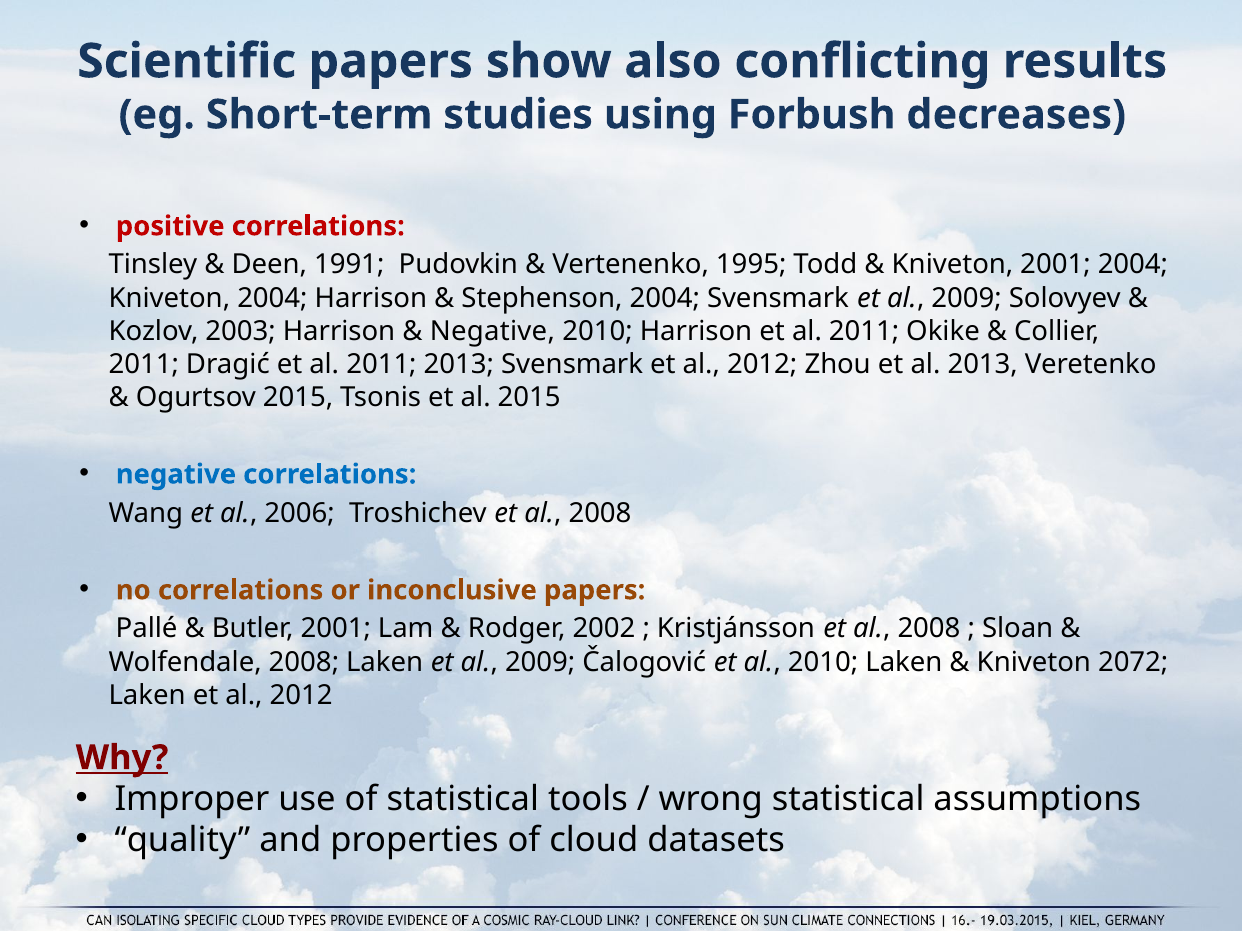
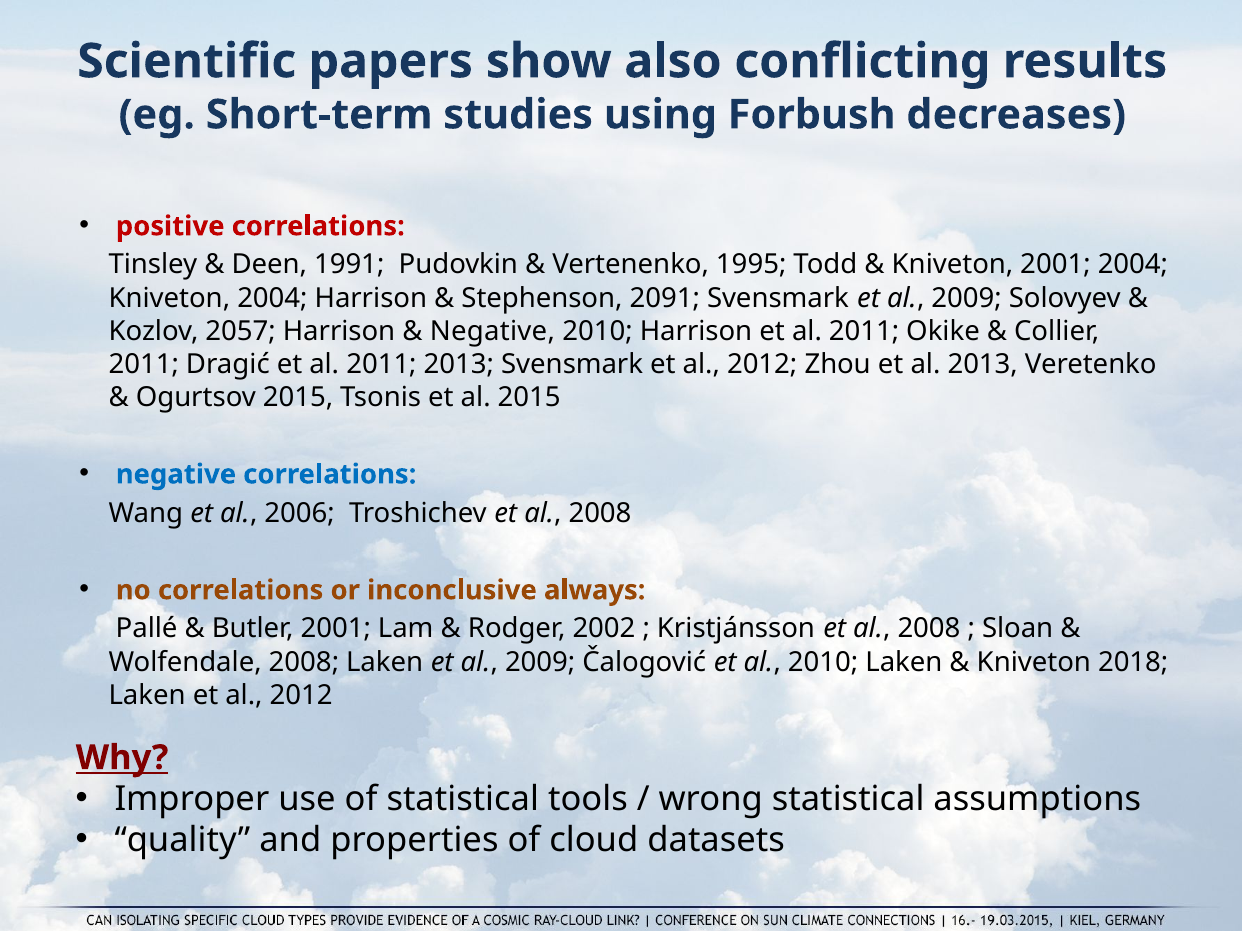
Stephenson 2004: 2004 -> 2091 (665, 298)
2003: 2003 -> 2057 (241, 331)
inconclusive papers: papers -> always (595, 591)
2072: 2072 -> 2018 (1133, 662)
